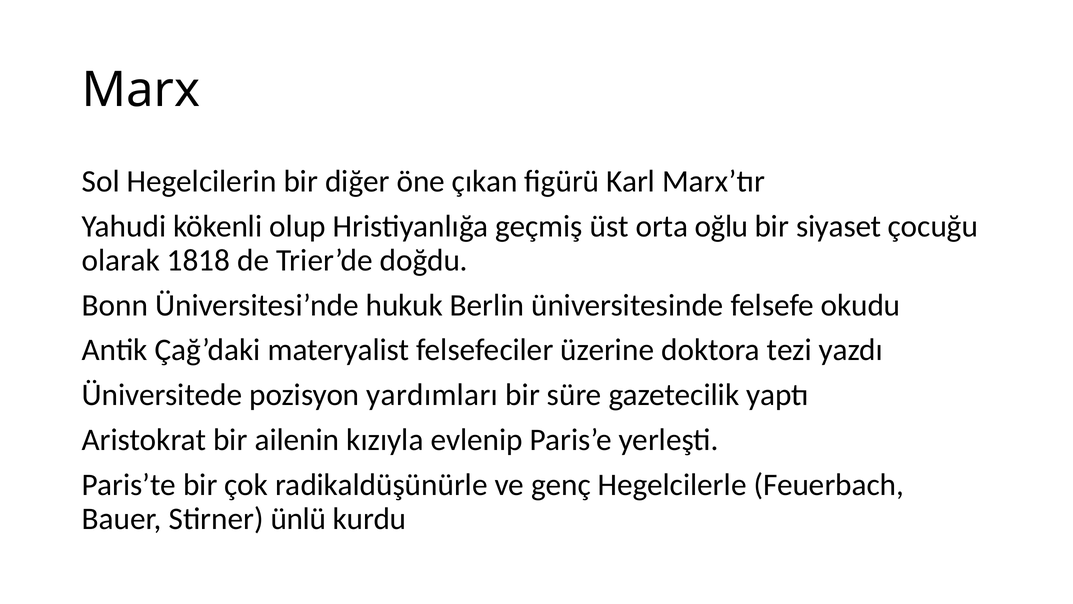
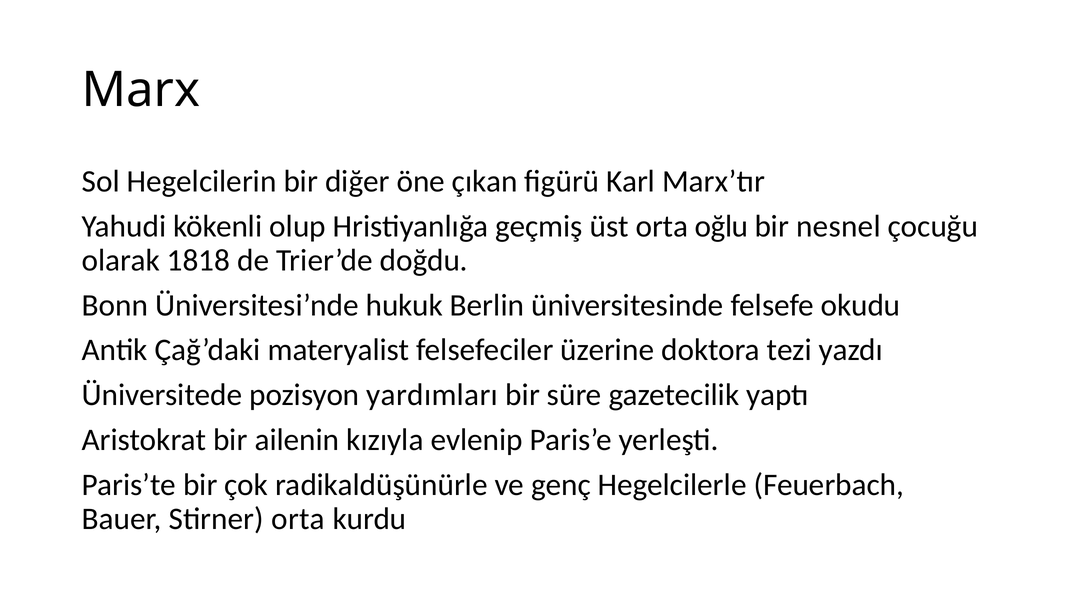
siyaset: siyaset -> nesnel (838, 226)
Stirner ünlü: ünlü -> orta (298, 518)
